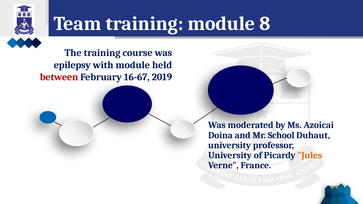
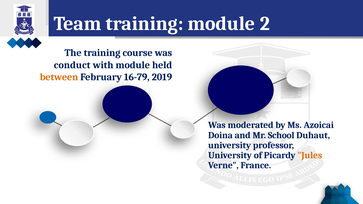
8: 8 -> 2 (265, 24)
epilepsy: epilepsy -> conduct (72, 65)
between colour: red -> orange (59, 77)
16-67: 16-67 -> 16-79 (137, 77)
